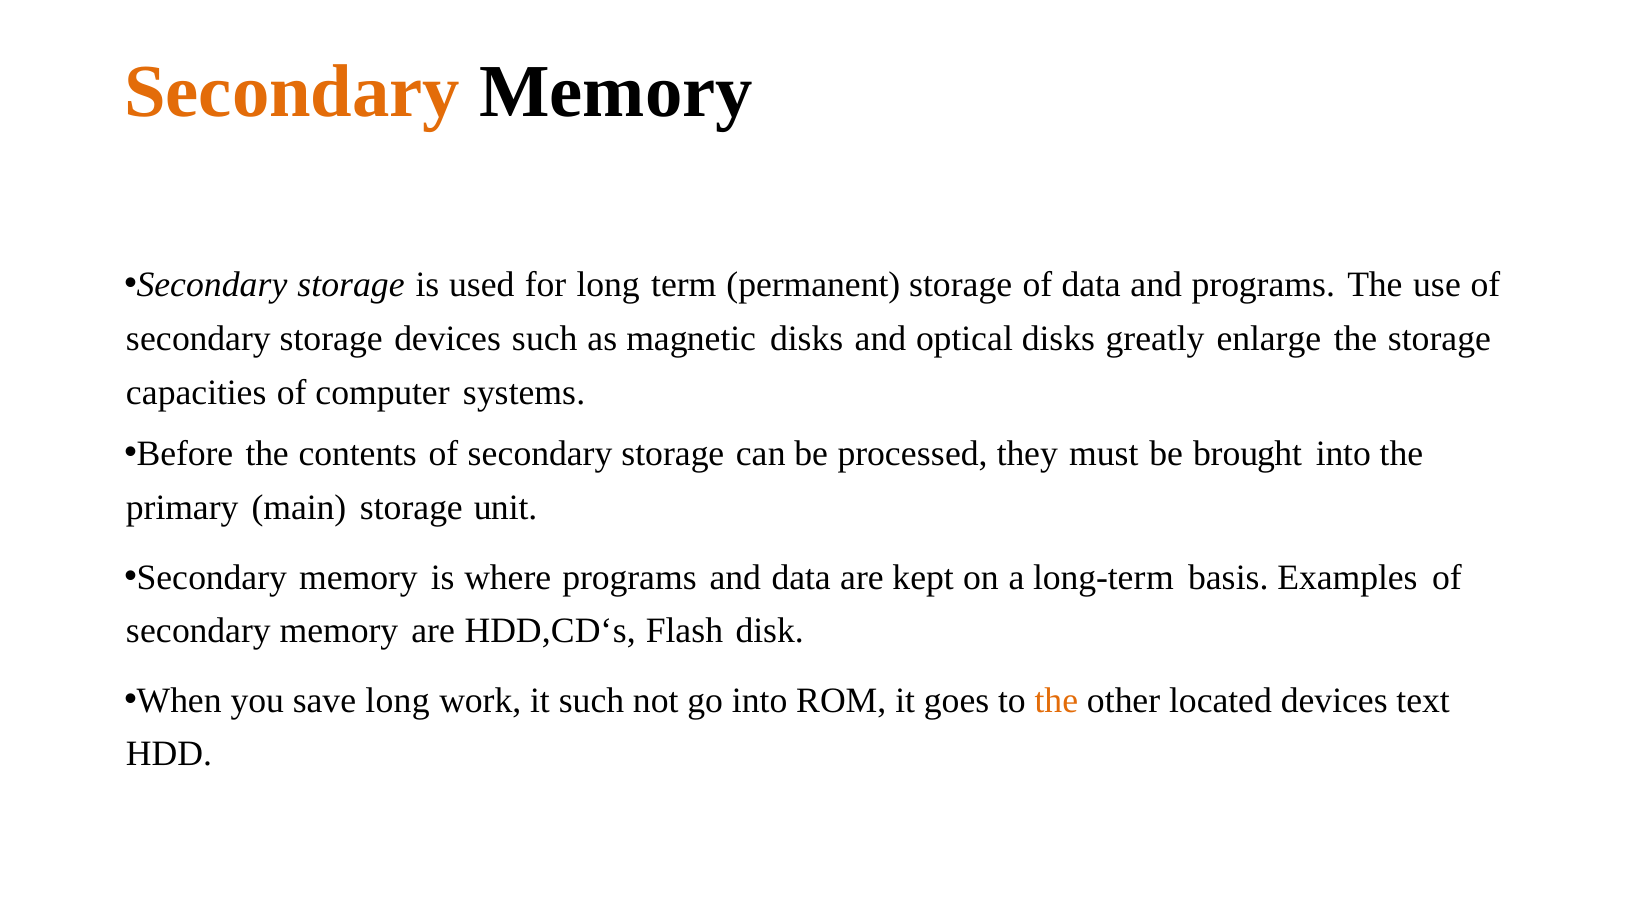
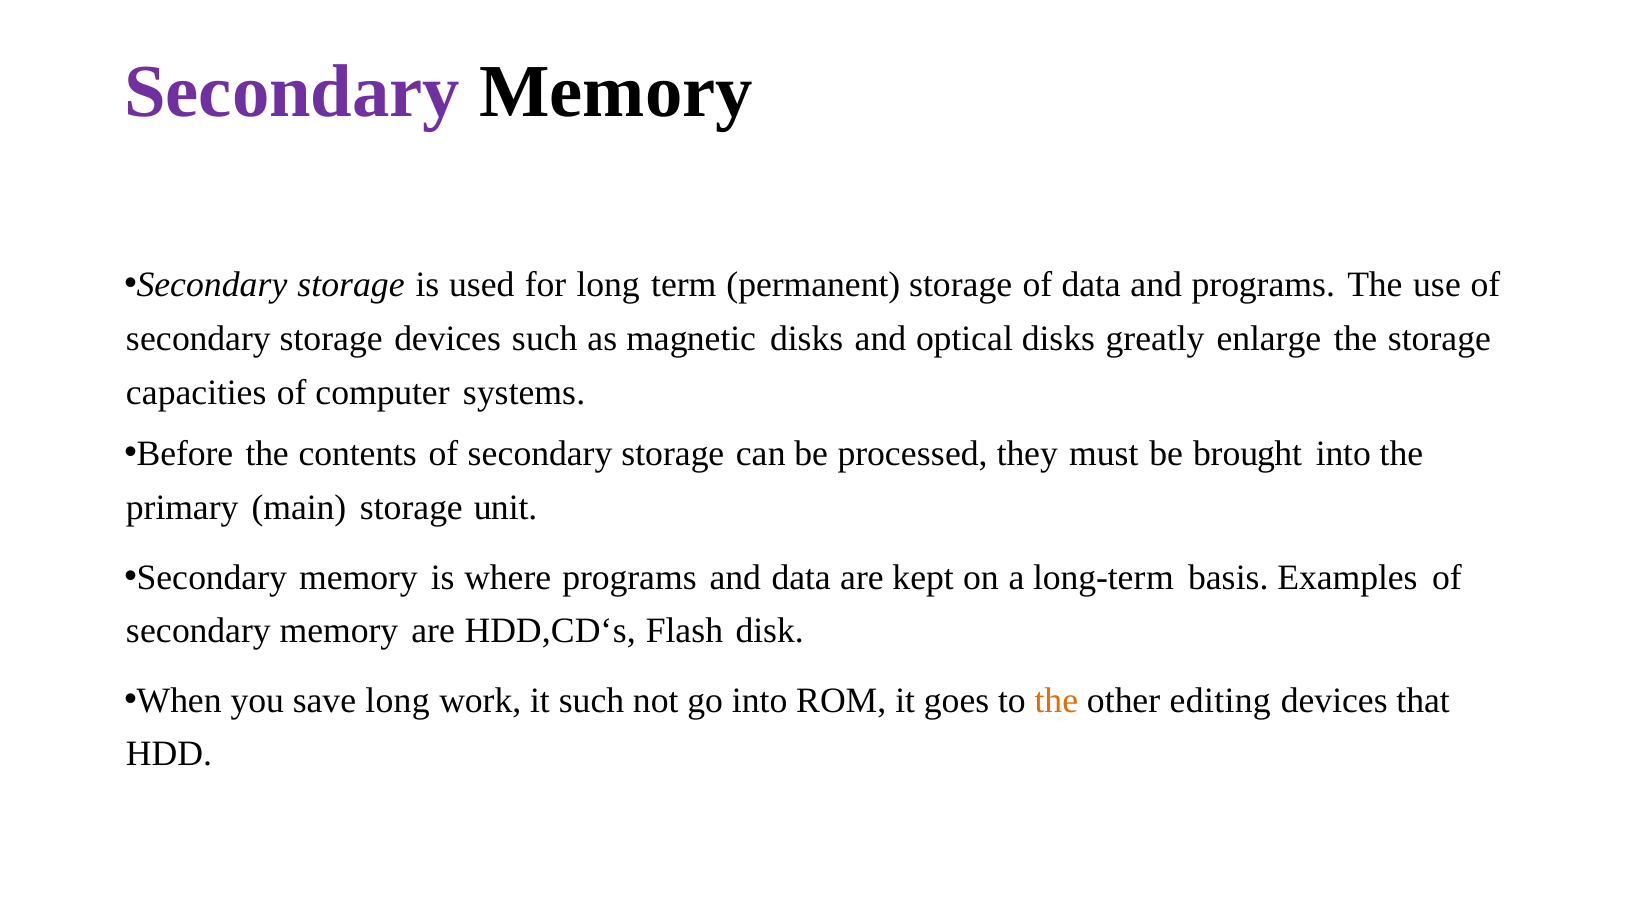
Secondary colour: orange -> purple (292, 92)
located: located -> editing (1220, 700)
text: text -> that (1423, 700)
